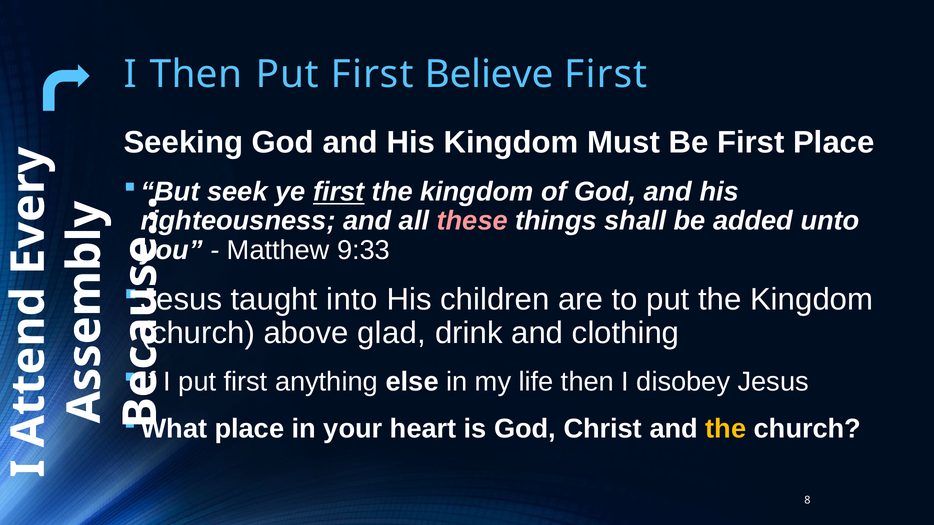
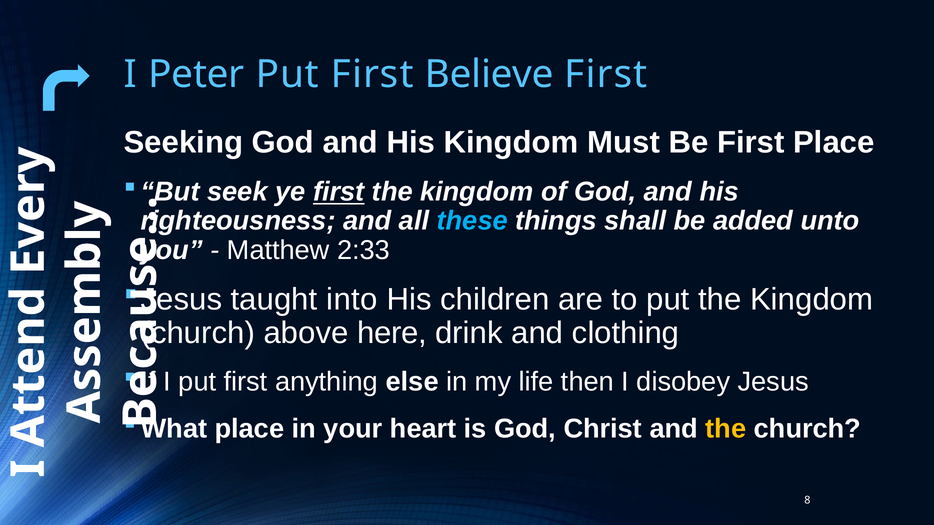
I Then: Then -> Peter (196, 74)
these colour: pink -> light blue (472, 221)
9:33: 9:33 -> 2:33 (364, 251)
glad: glad -> here (392, 333)
